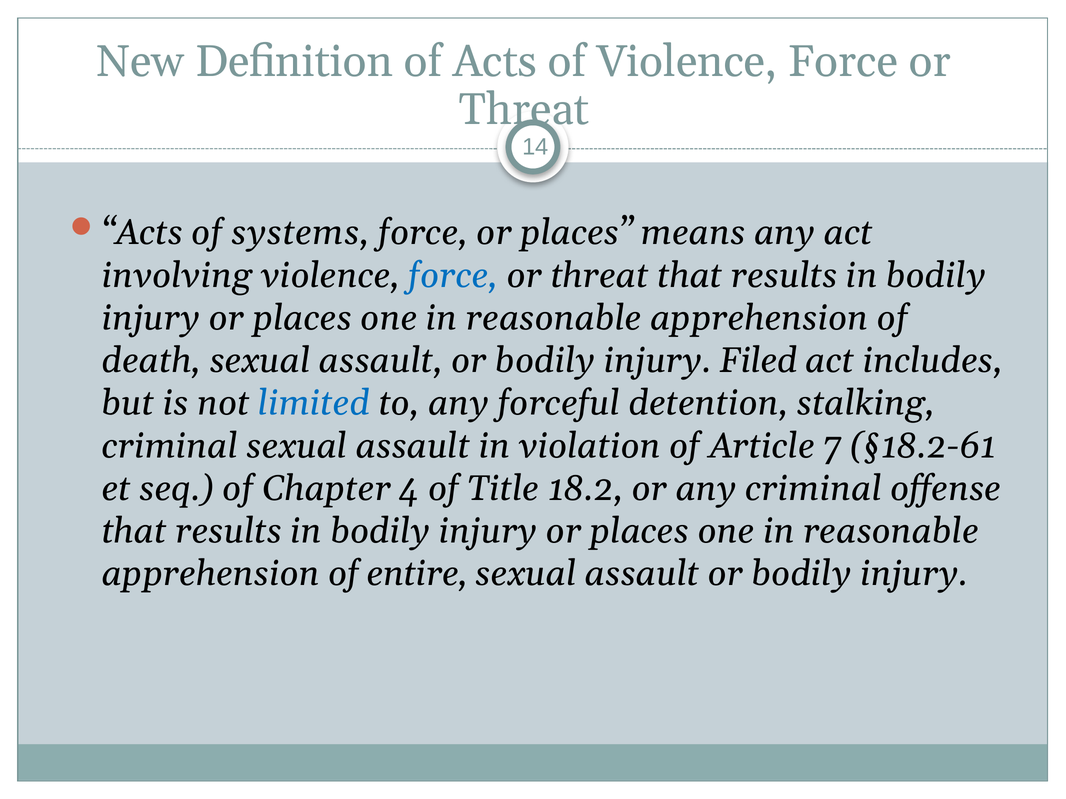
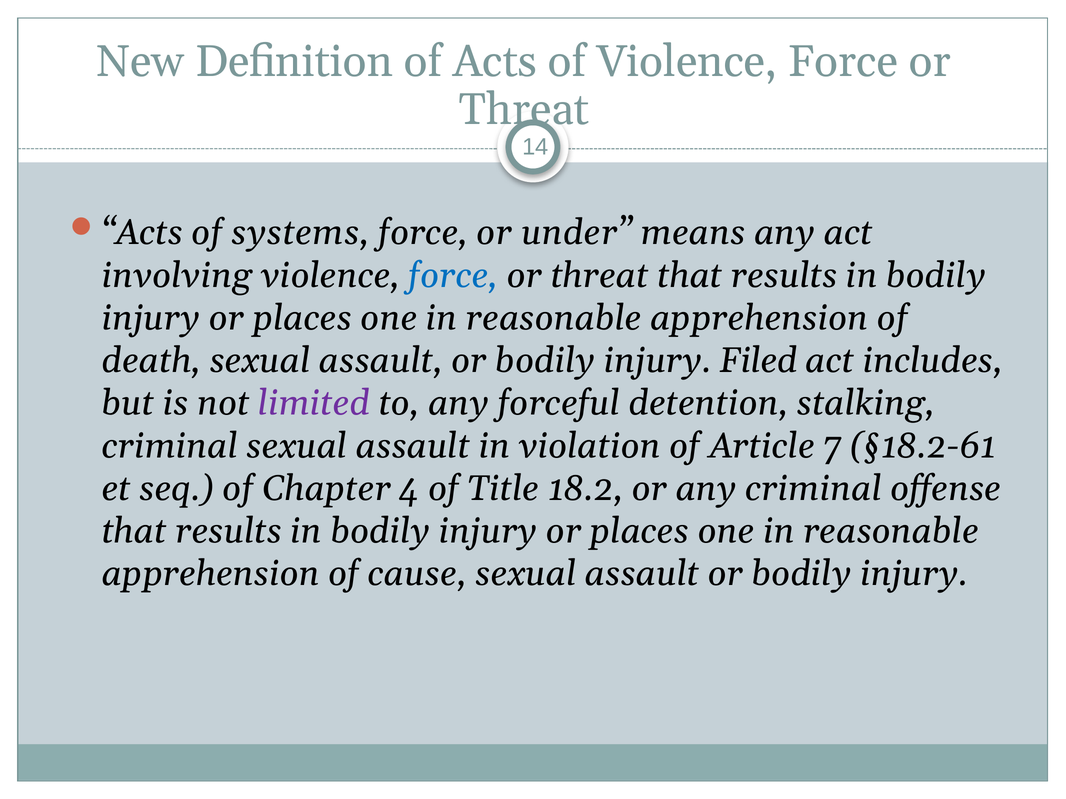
force or places: places -> under (576, 233)
limited colour: blue -> purple (314, 403)
entire: entire -> cause (417, 574)
